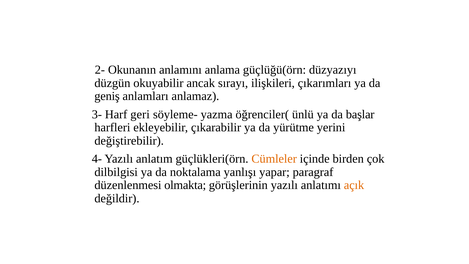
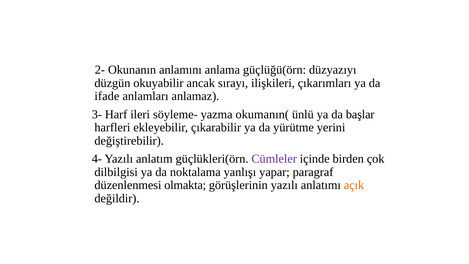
geniş: geniş -> ifade (107, 96)
geri: geri -> ileri (140, 114)
öğrenciler(: öğrenciler( -> okumanın( (262, 114)
Cümleler colour: orange -> purple (274, 159)
